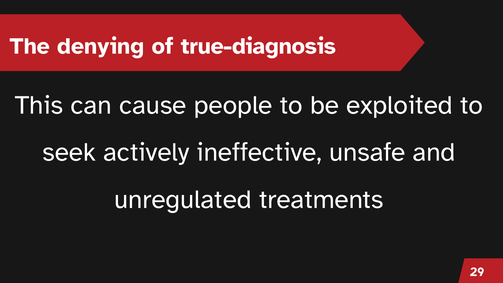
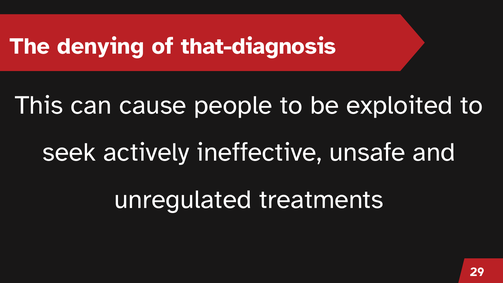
true-diagnosis: true-diagnosis -> that-diagnosis (259, 46)
